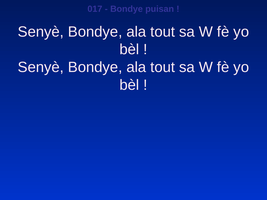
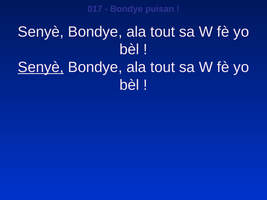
Senyè underline: none -> present (41, 67)
